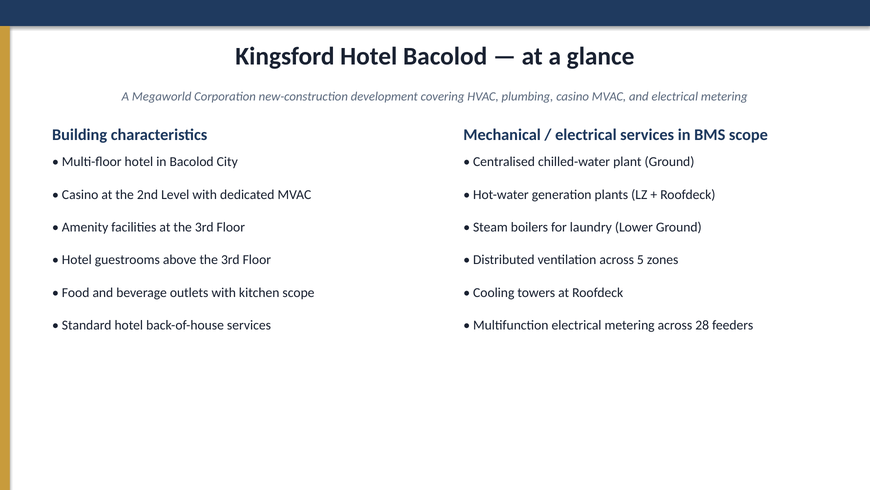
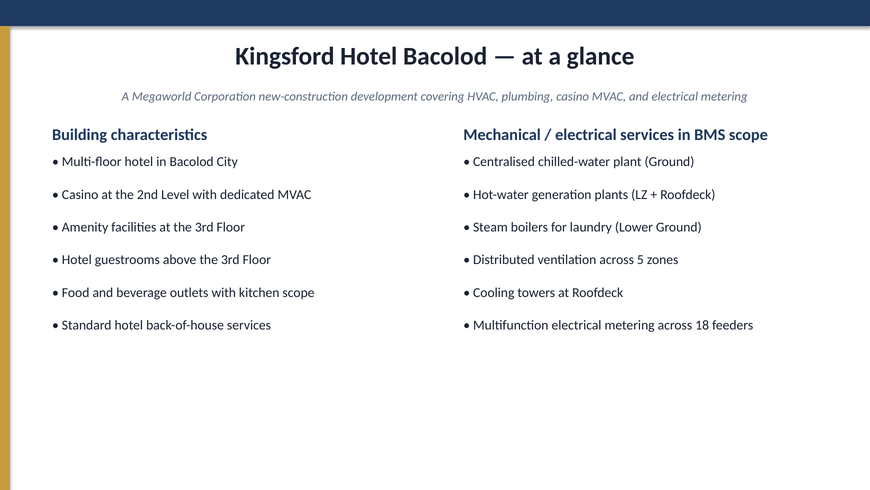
28: 28 -> 18 (702, 325)
